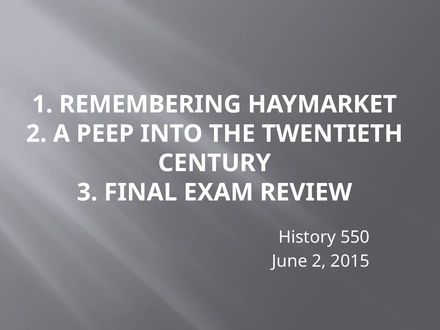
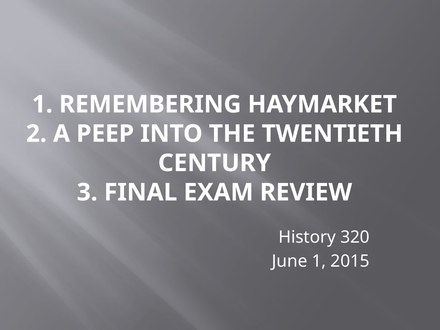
550: 550 -> 320 (355, 237)
June 2: 2 -> 1 (319, 261)
